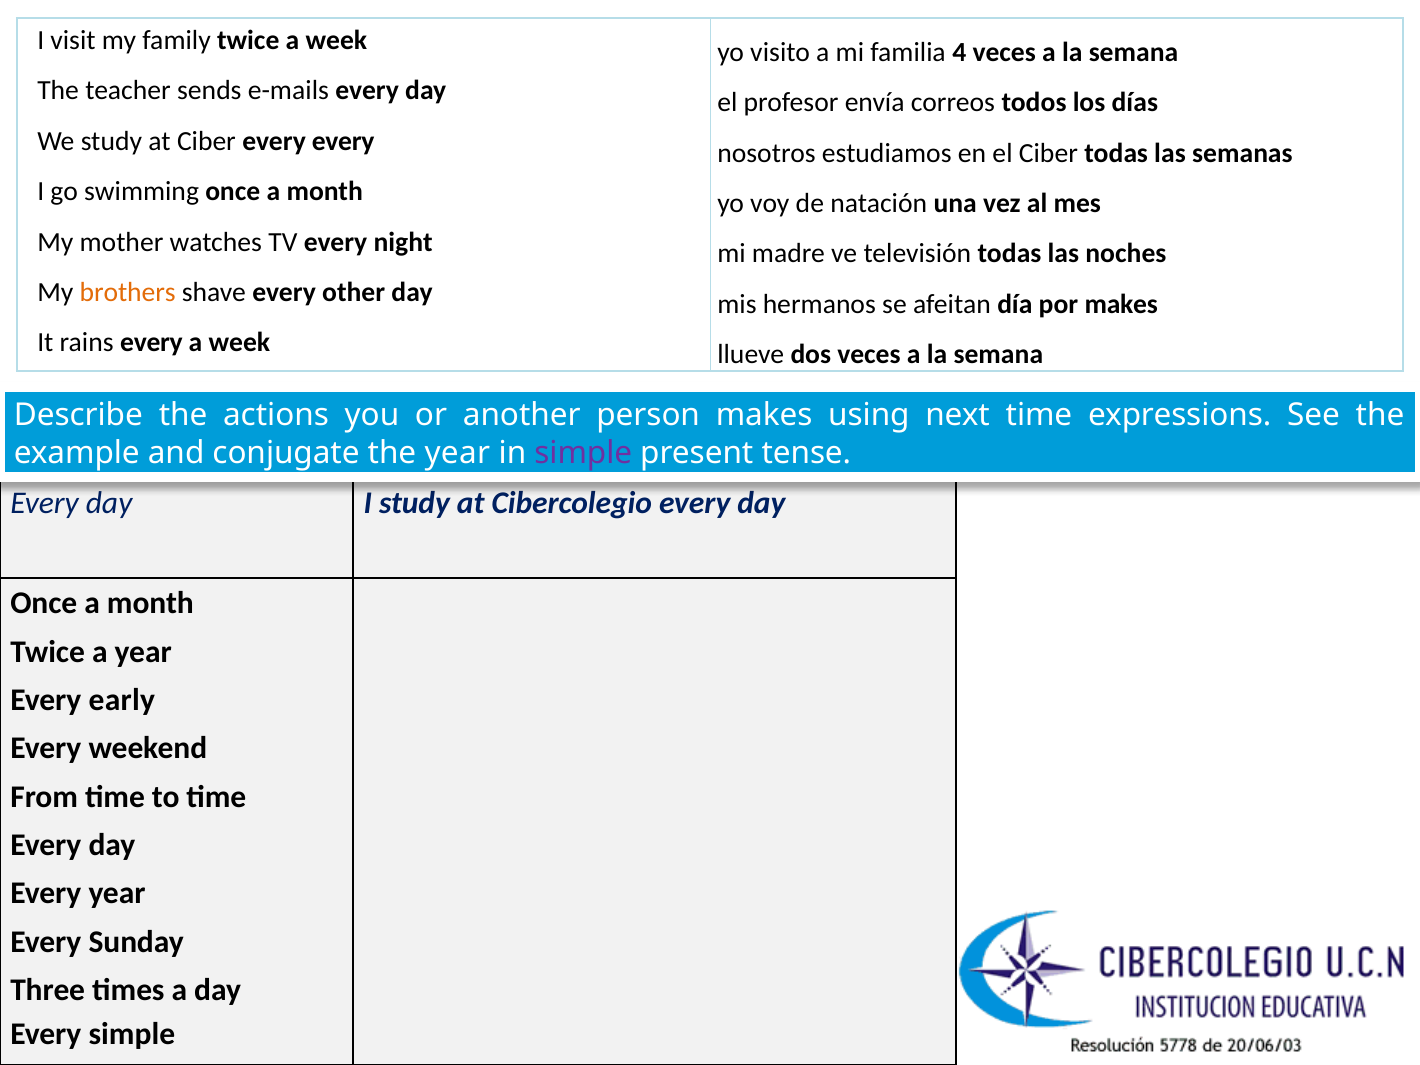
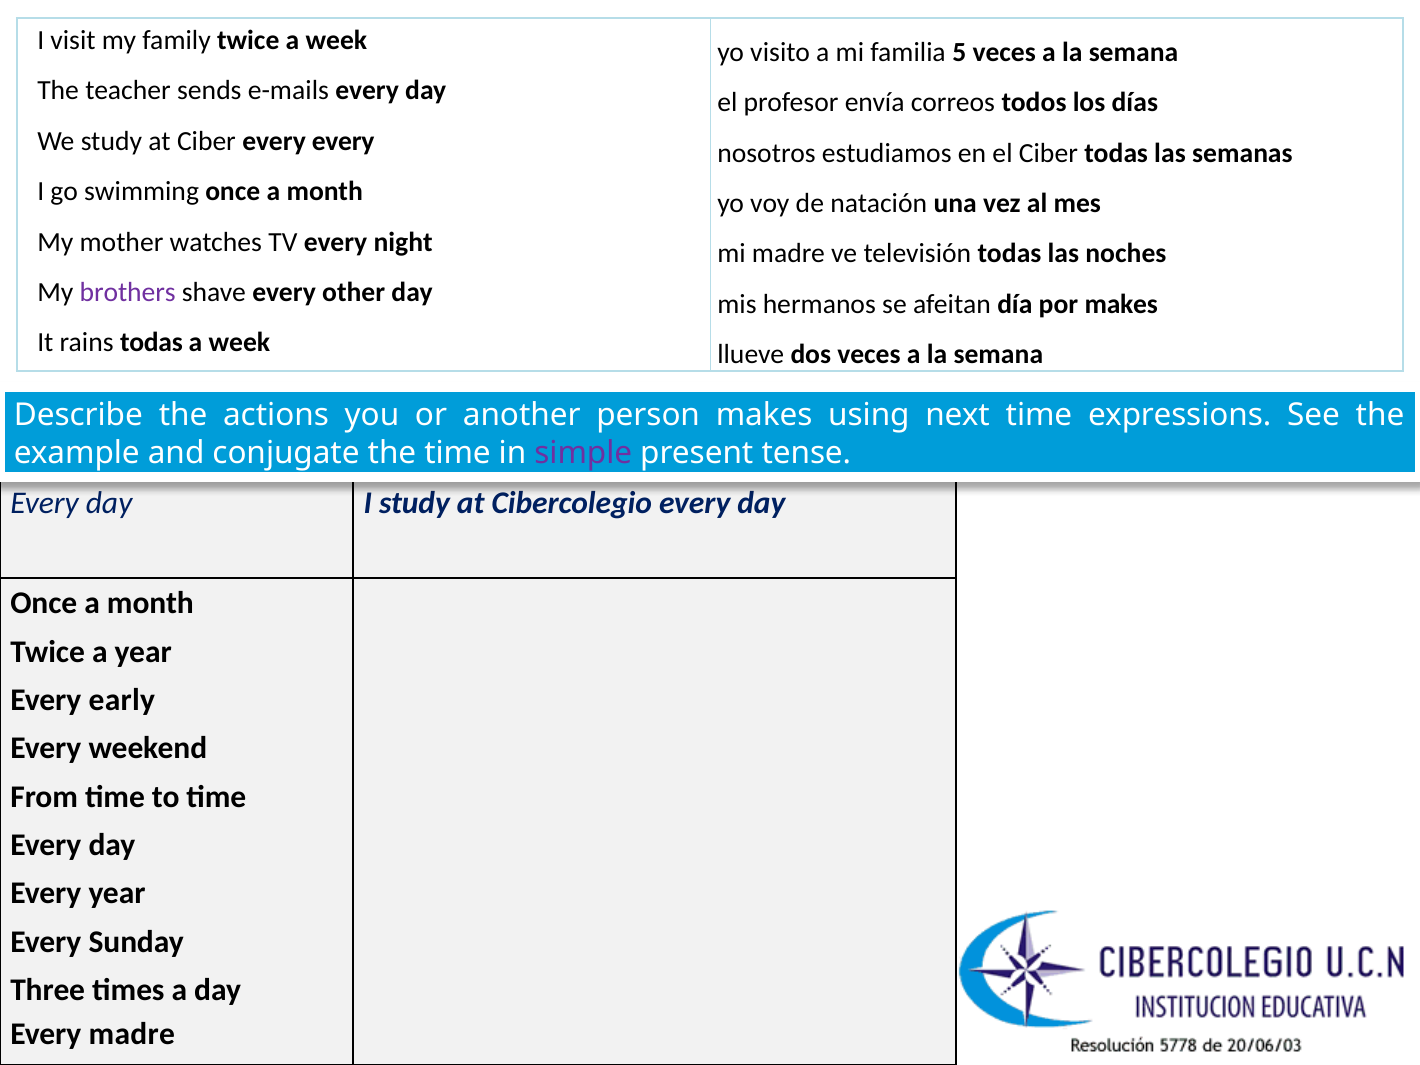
4: 4 -> 5 (959, 52)
brothers colour: orange -> purple (128, 292)
rains every: every -> todas (151, 343)
the year: year -> time (458, 453)
Every simple: simple -> madre (132, 1035)
